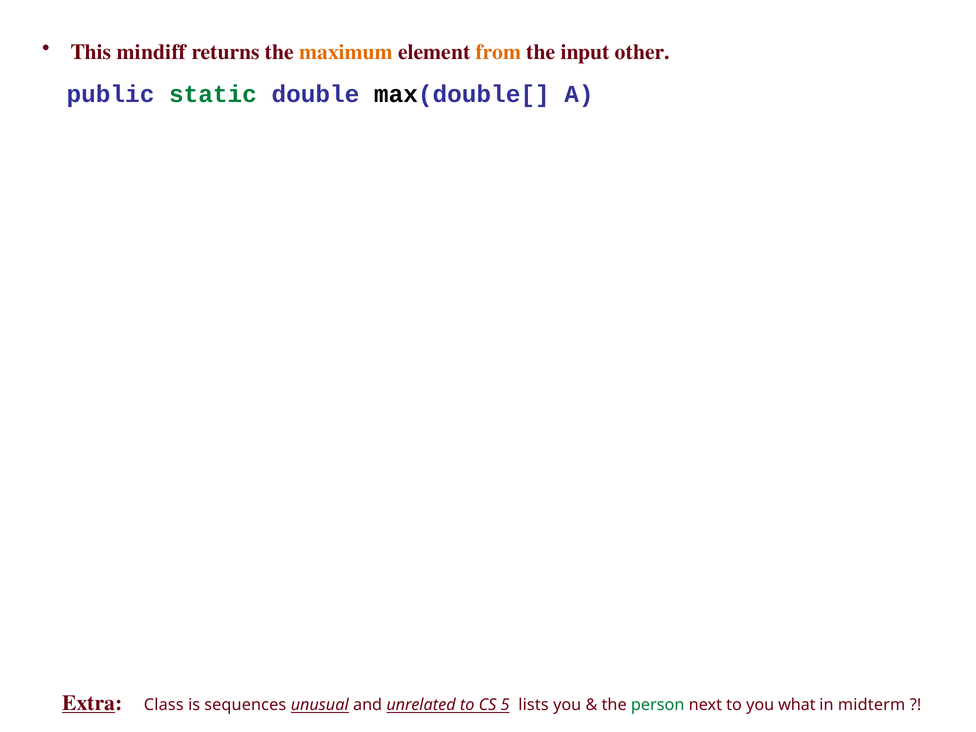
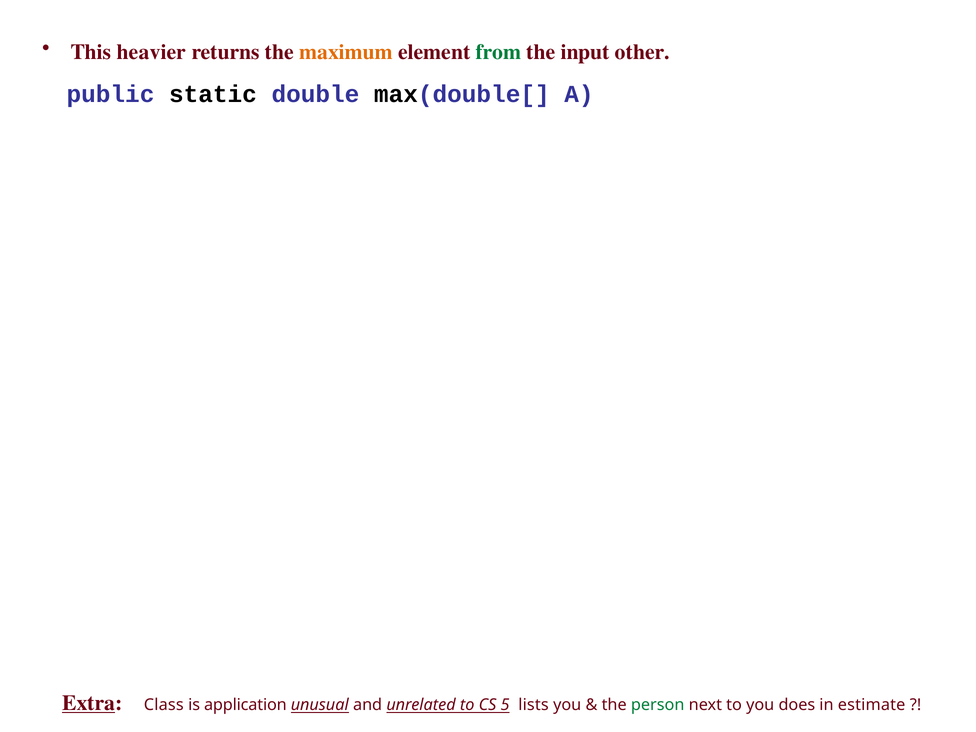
mindiff: mindiff -> heavier (151, 52)
from colour: orange -> green (498, 52)
static colour: green -> black (213, 94)
sequences: sequences -> application (245, 705)
what: what -> does (797, 705)
midterm: midterm -> estimate (872, 705)
